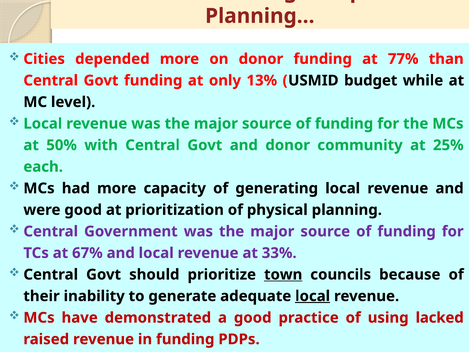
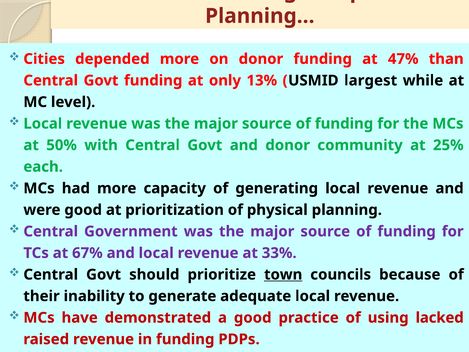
77%: 77% -> 47% (403, 59)
budget: budget -> largest (371, 80)
local underline: present -> none (313, 296)
